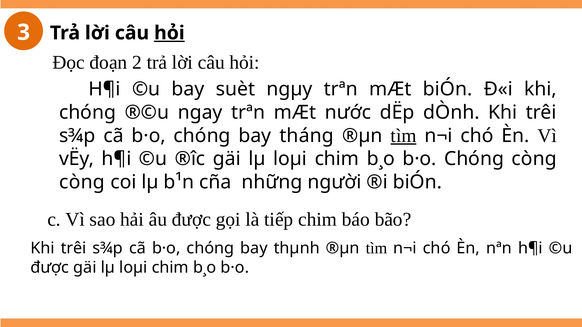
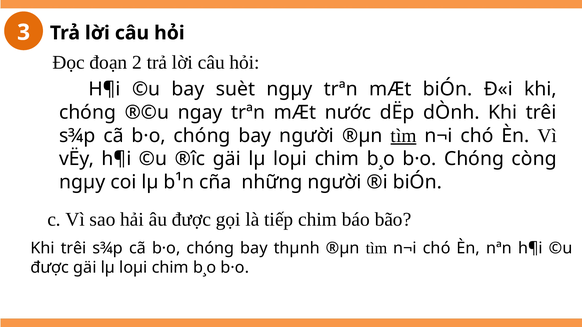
hỏi underline: present -> none (169, 33)
bay tháng: tháng -> người (307, 136)
còng: còng -> ngµy (82, 182)
